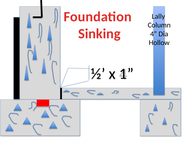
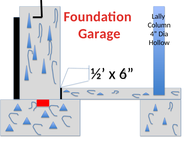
Sinking: Sinking -> Garage (99, 34)
1: 1 -> 6 (126, 74)
